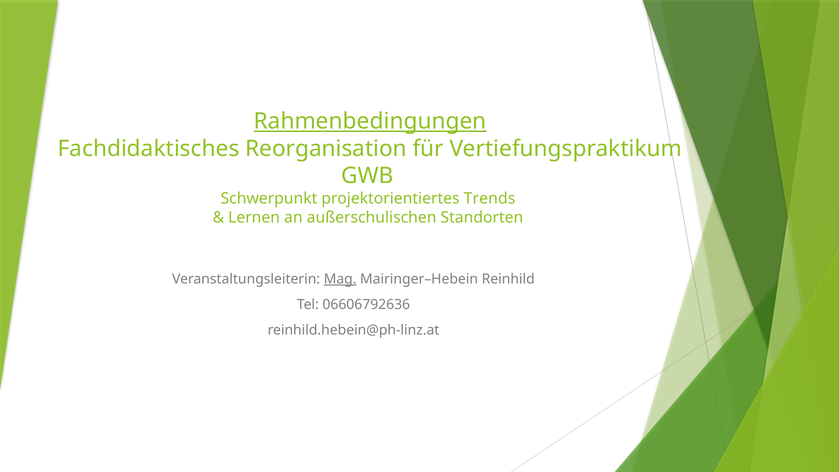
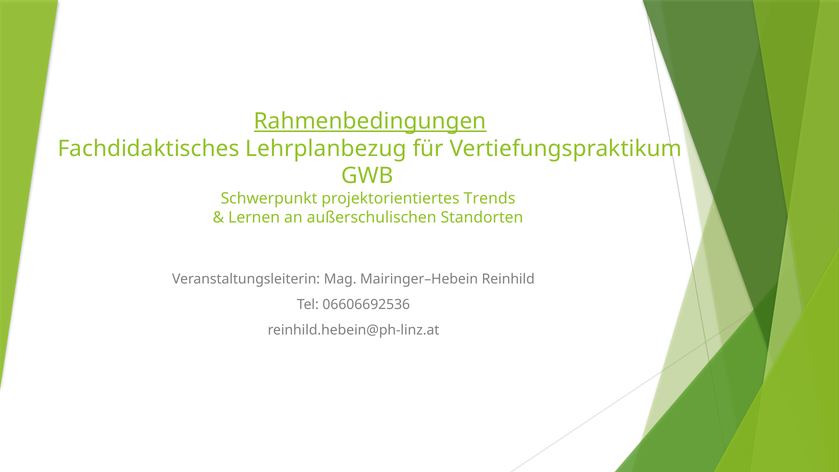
Reorganisation: Reorganisation -> Lehrplanbezug (326, 149)
Mag underline: present -> none (340, 279)
06606792636: 06606792636 -> 06606692536 (366, 305)
